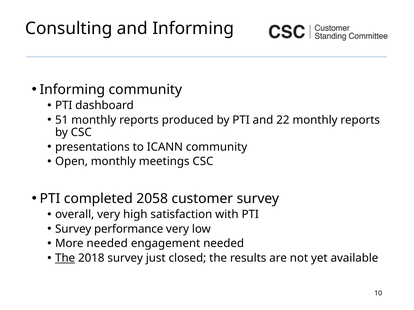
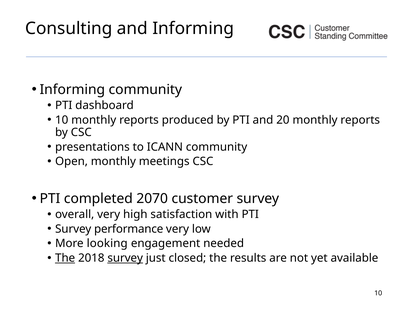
51: 51 -> 10 (62, 120)
22: 22 -> 20 (283, 120)
2058: 2058 -> 2070 (152, 199)
More needed: needed -> looking (107, 244)
survey underline: none -> present (125, 259)
